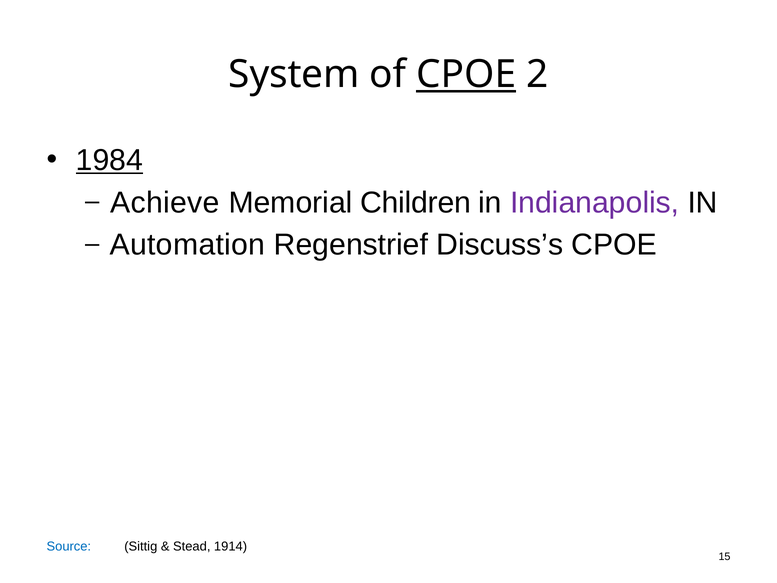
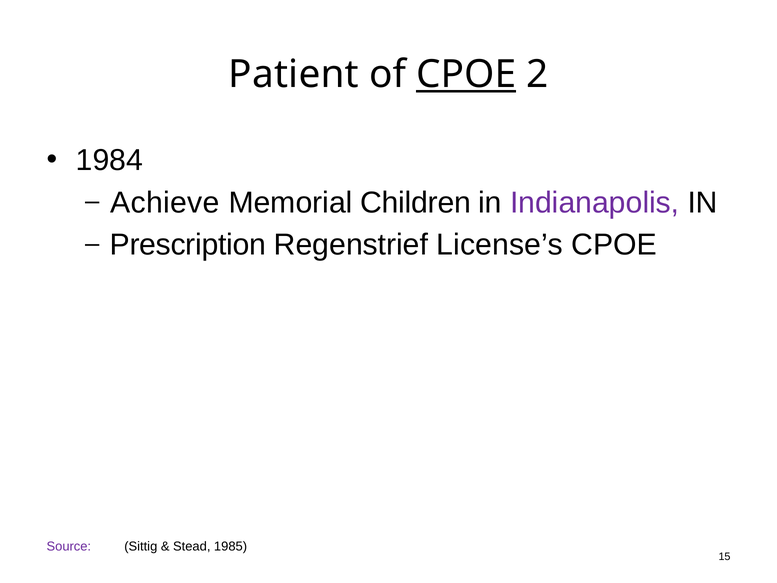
System: System -> Patient (294, 75)
1984 underline: present -> none (109, 160)
Automation: Automation -> Prescription (188, 245)
Discuss’s: Discuss’s -> License’s (500, 245)
Source colour: blue -> purple (69, 546)
1914: 1914 -> 1985 (231, 546)
